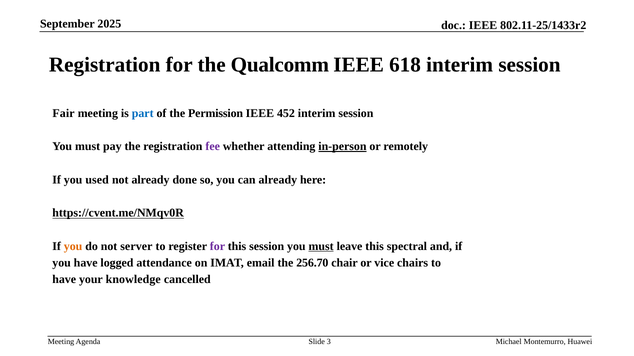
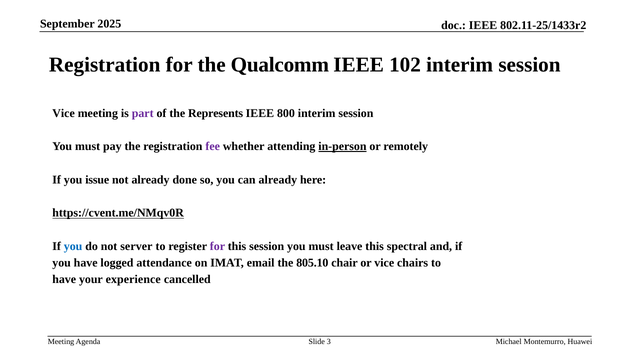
618: 618 -> 102 (405, 65)
Fair: Fair -> Vice (64, 113)
part colour: blue -> purple (143, 113)
Permission: Permission -> Represents (216, 113)
452: 452 -> 800 (286, 113)
used: used -> issue (97, 180)
you colour: orange -> blue (73, 247)
must underline: present -> none (321, 247)
256.70: 256.70 -> 805.10 (312, 263)
knowledge: knowledge -> experience (133, 280)
